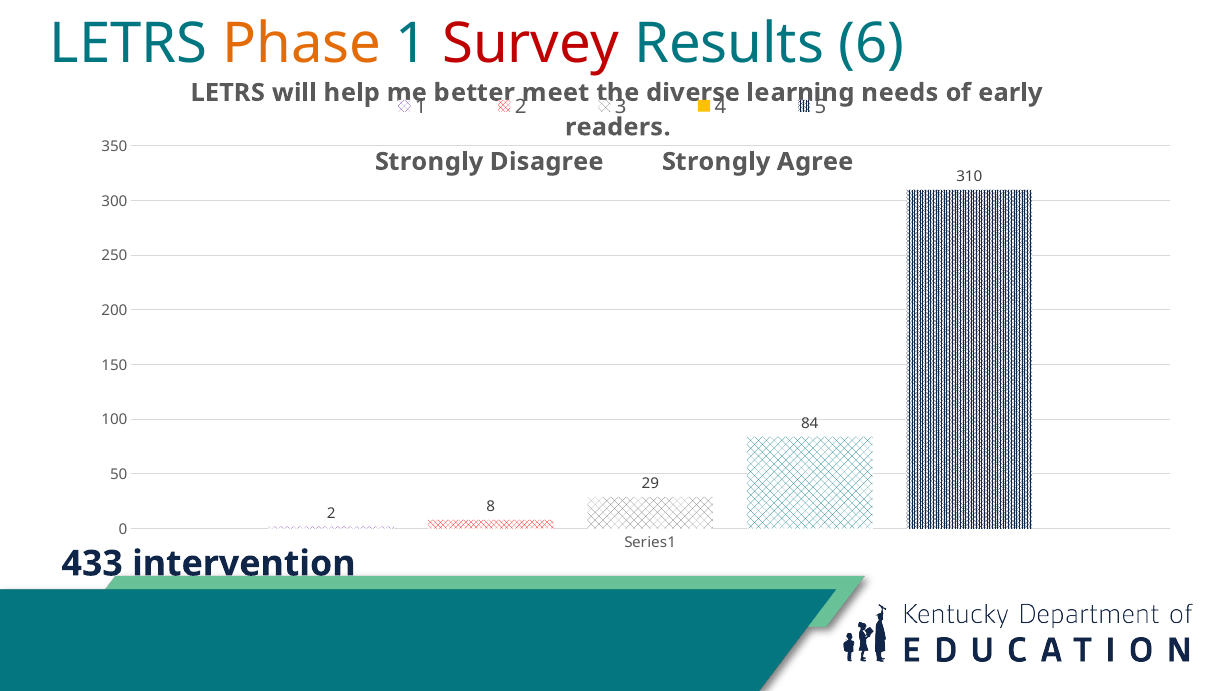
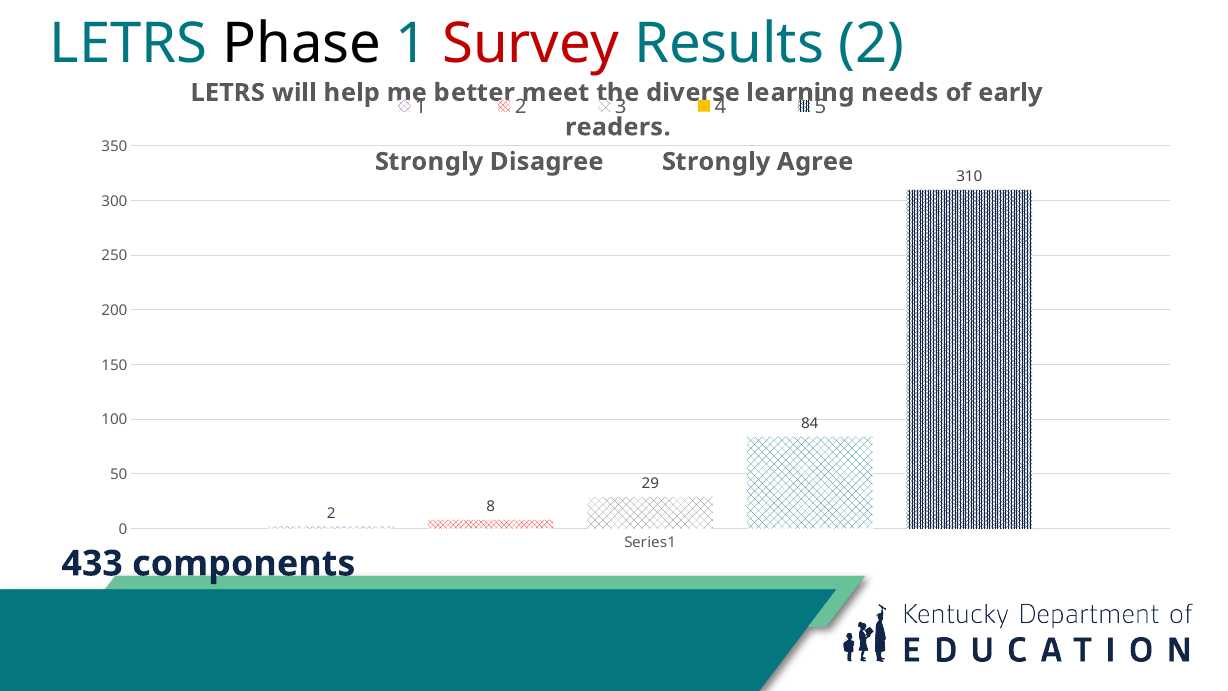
Phase colour: orange -> black (302, 44)
Results 6: 6 -> 2 (872, 44)
intervention: intervention -> components (244, 563)
